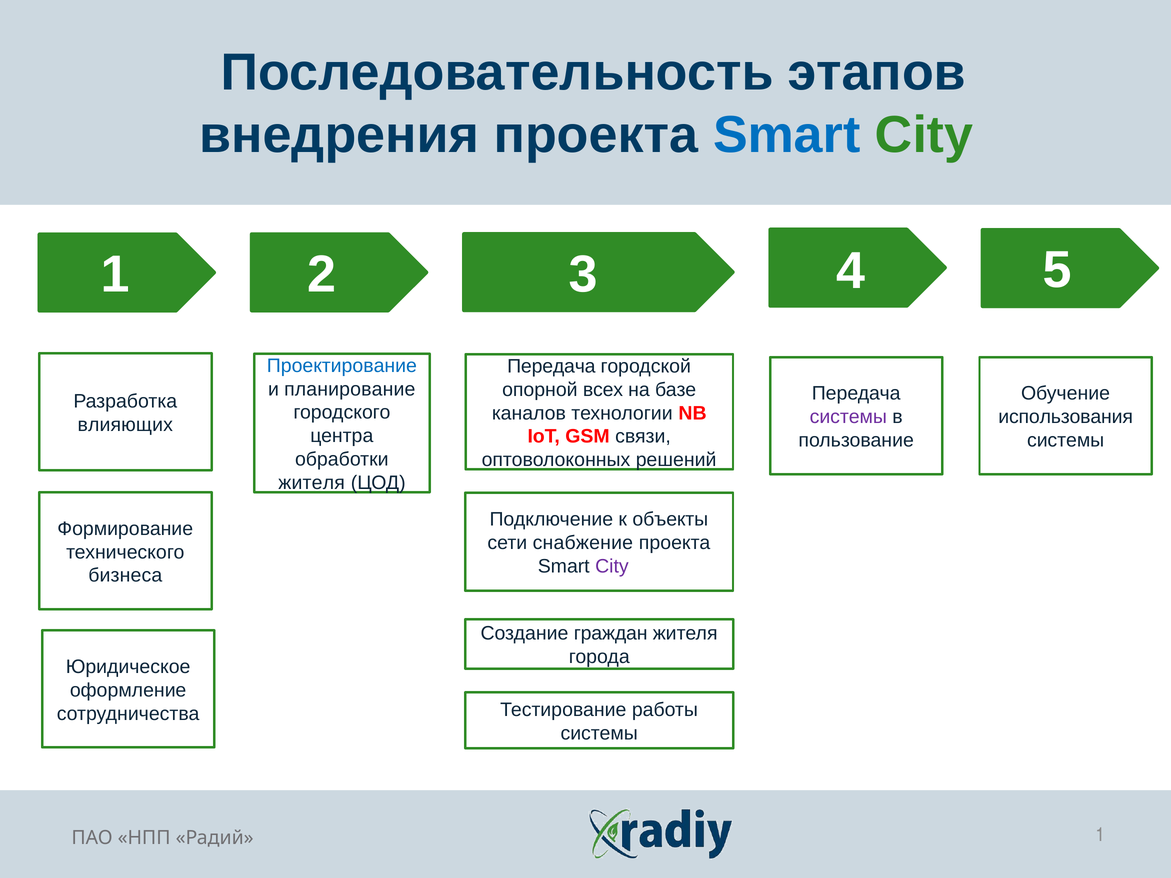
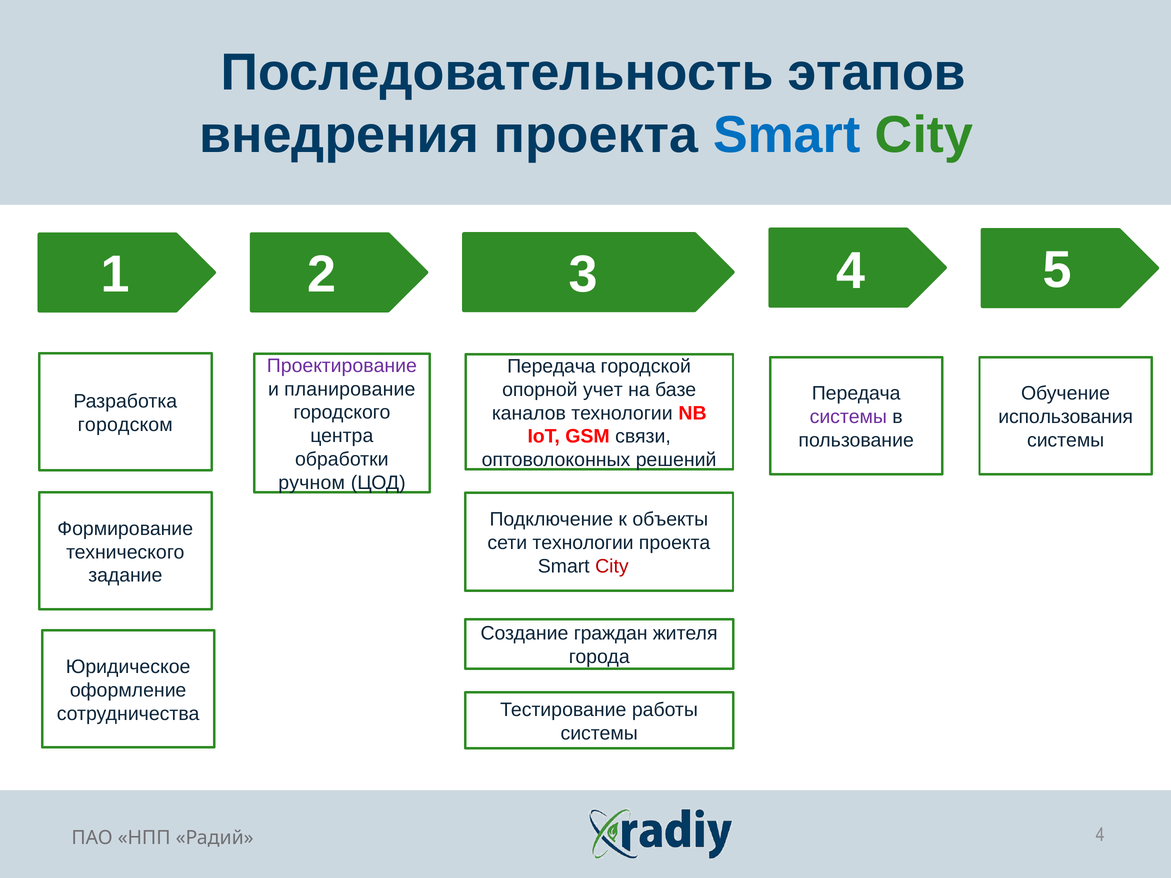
Проектирование colour: blue -> purple (342, 366)
всех: всех -> учет (603, 390)
влияющих: влияющих -> городском (125, 425)
жителя: жителя -> ручном (312, 483)
сети снабжение: снабжение -> технологии (583, 543)
Сity colour: purple -> red (612, 567)
бизнеса: бизнеса -> задание (125, 576)
Радий 1: 1 -> 4 (1100, 835)
